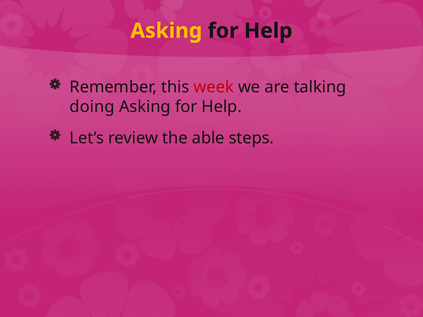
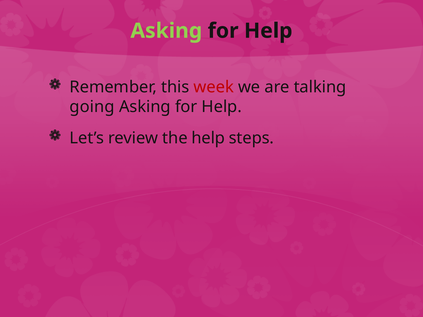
Asking colour: yellow -> light green (166, 31)
doing: doing -> going (92, 107)
the able: able -> help (208, 138)
